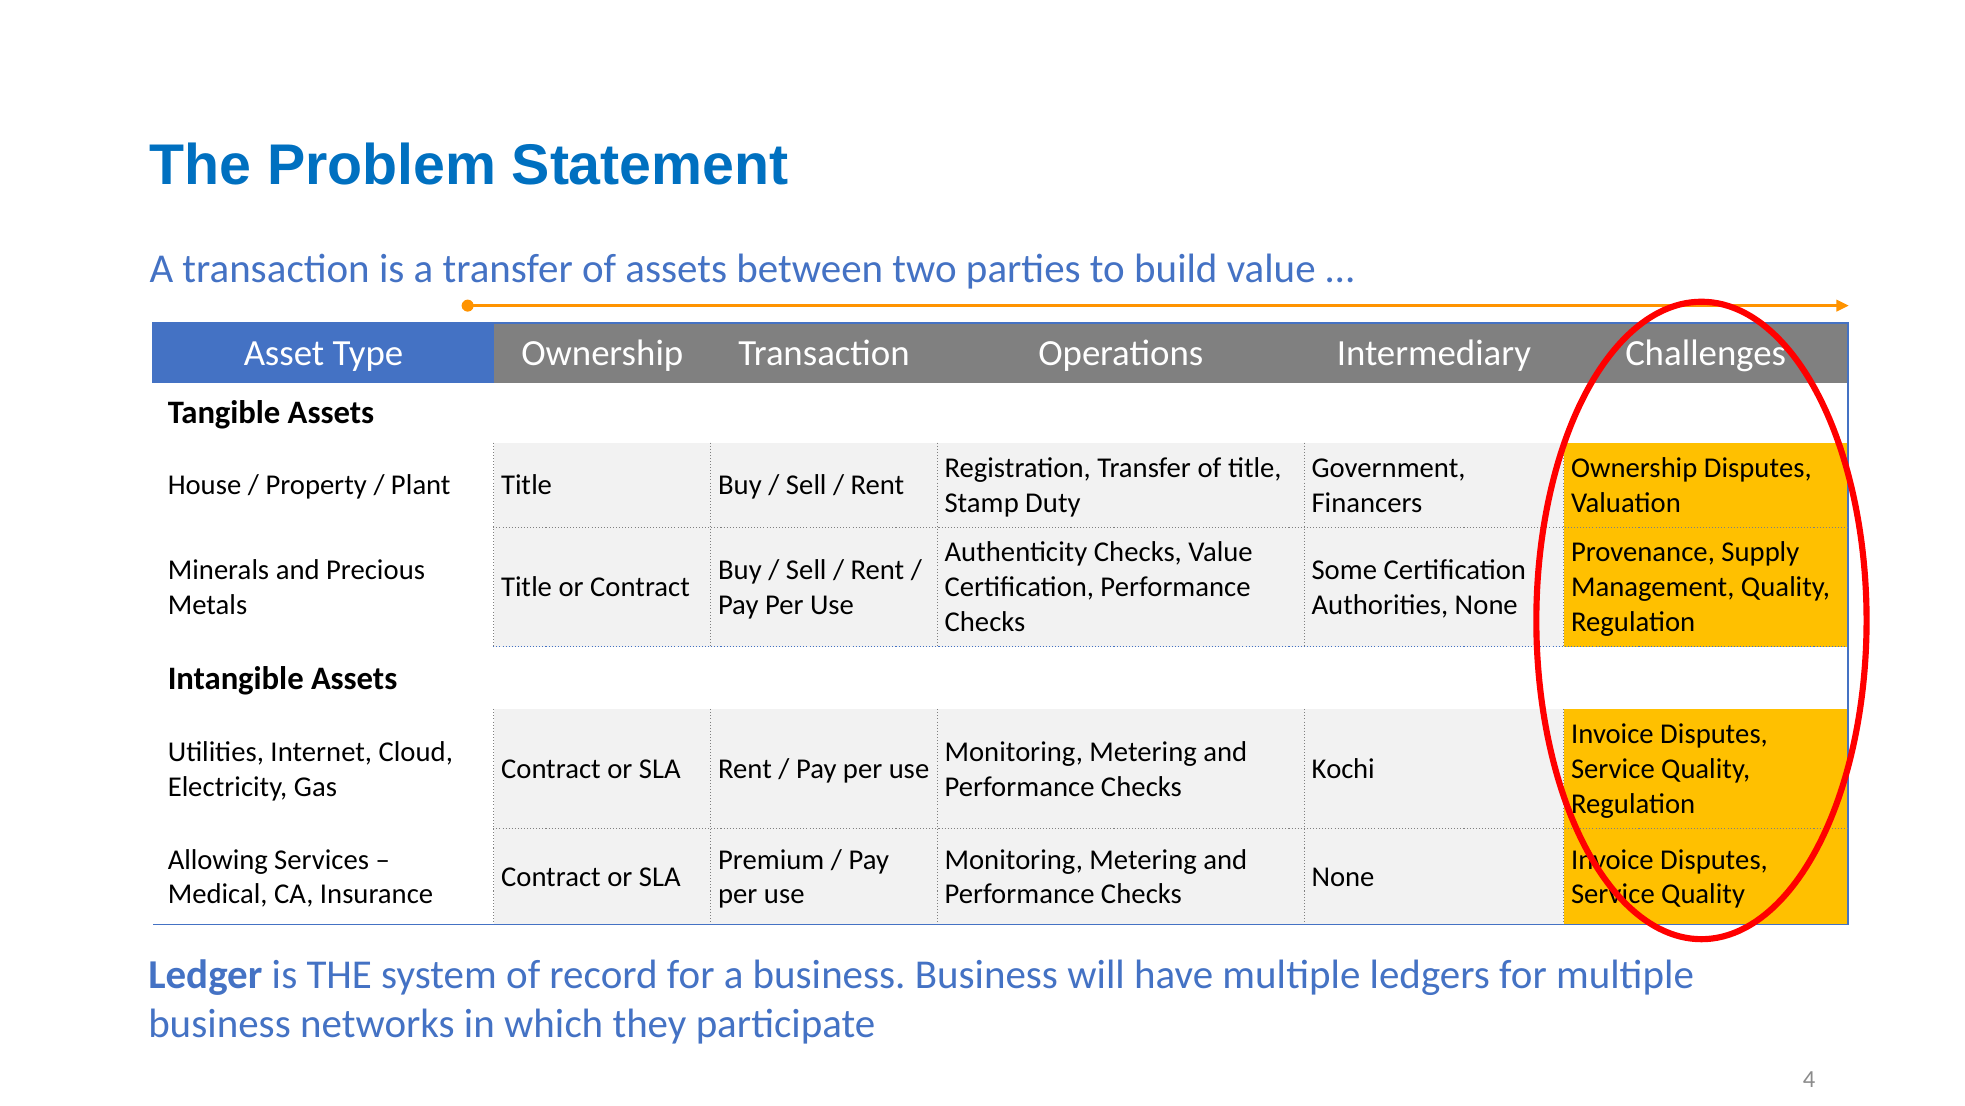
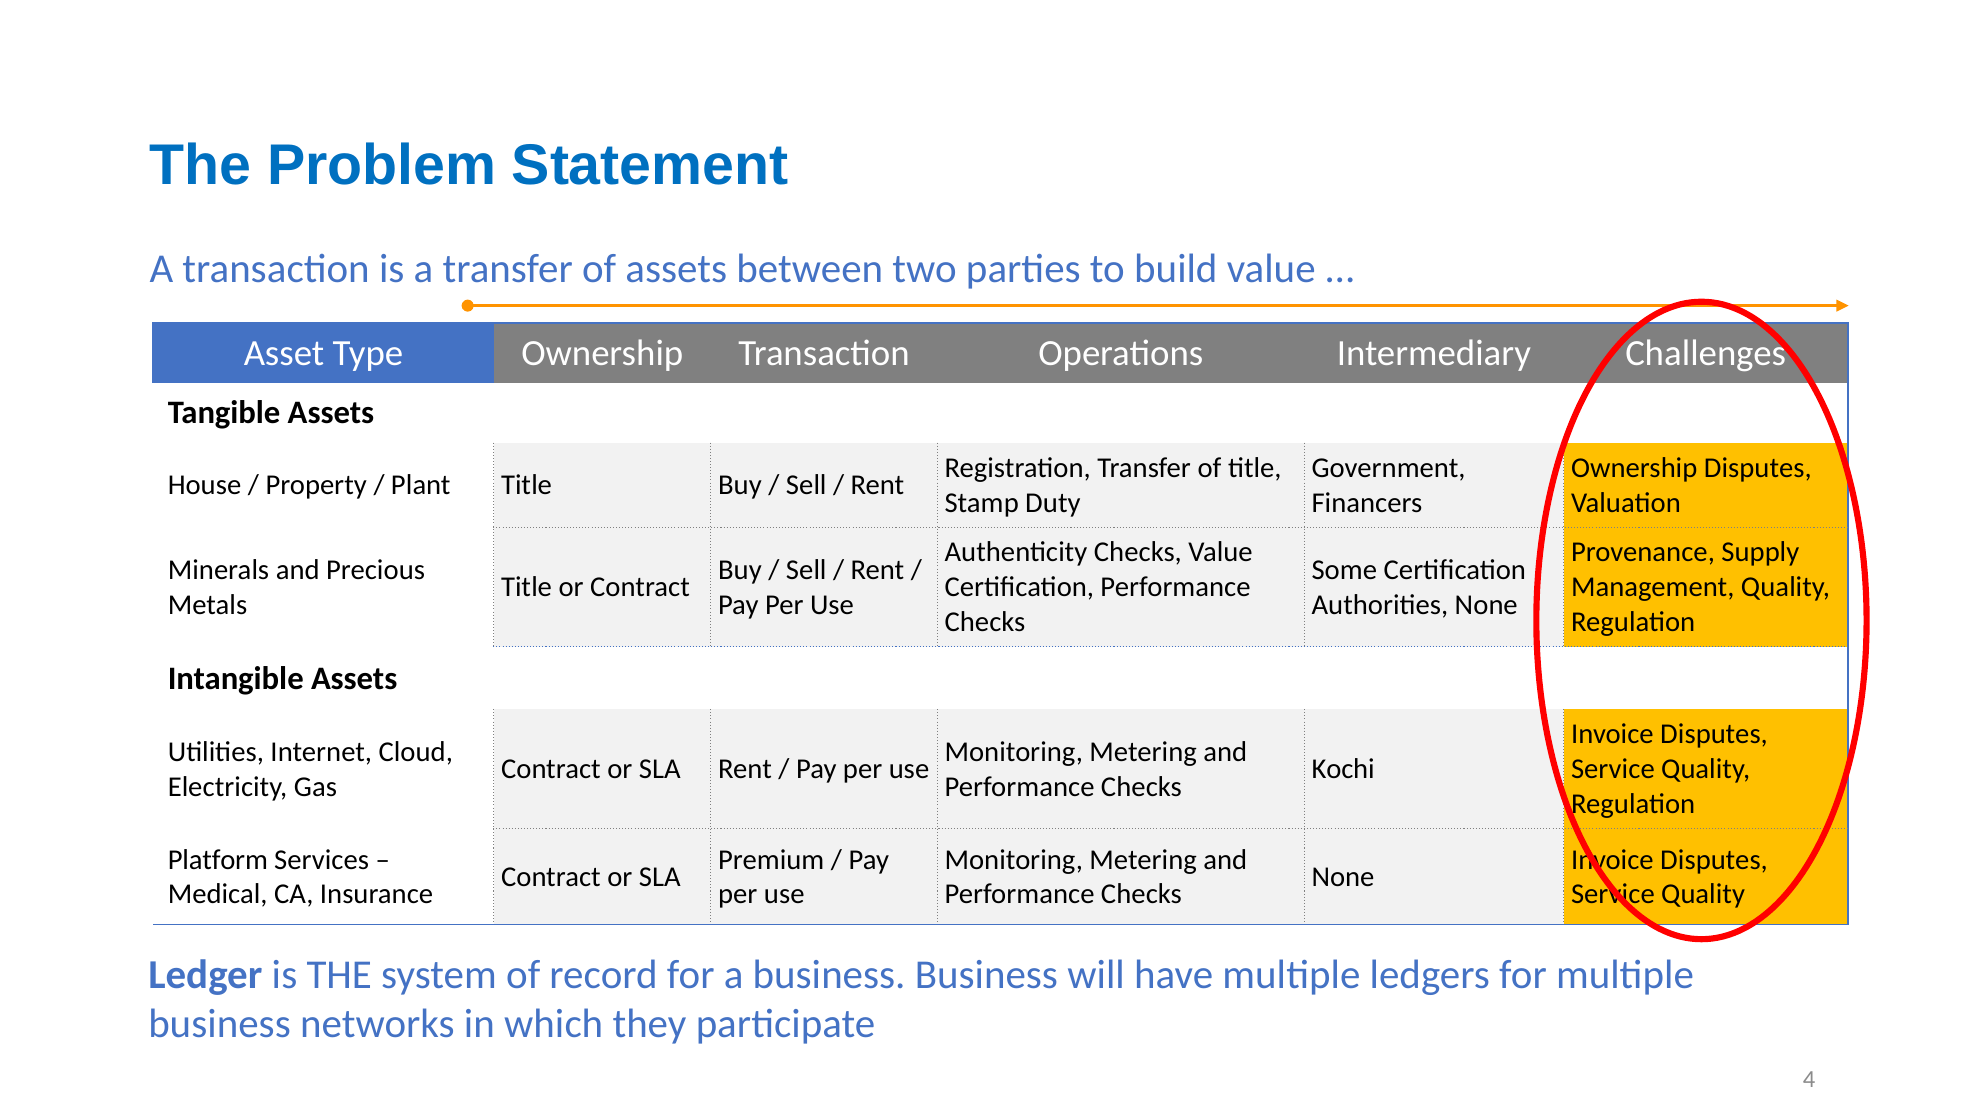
Allowing: Allowing -> Platform (218, 859)
